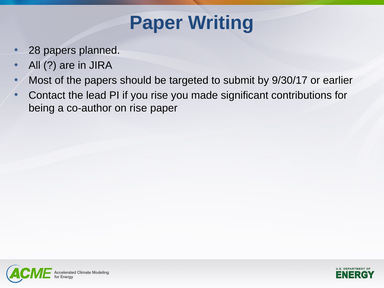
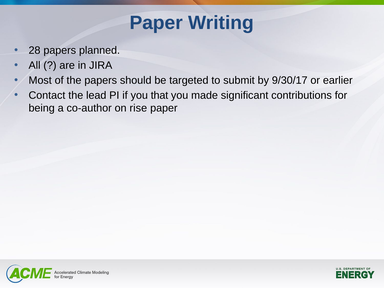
you rise: rise -> that (159, 95)
